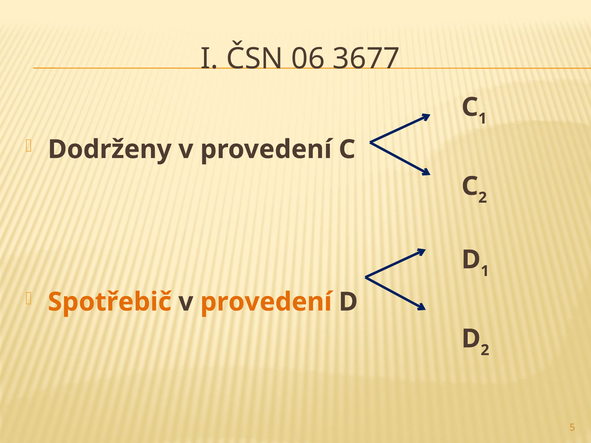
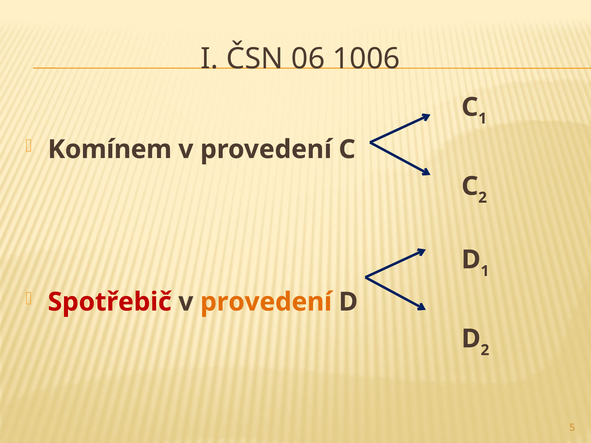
3677: 3677 -> 1006 (366, 59)
Dodrženy: Dodrženy -> Komínem (110, 149)
Spotřebič colour: orange -> red (110, 302)
